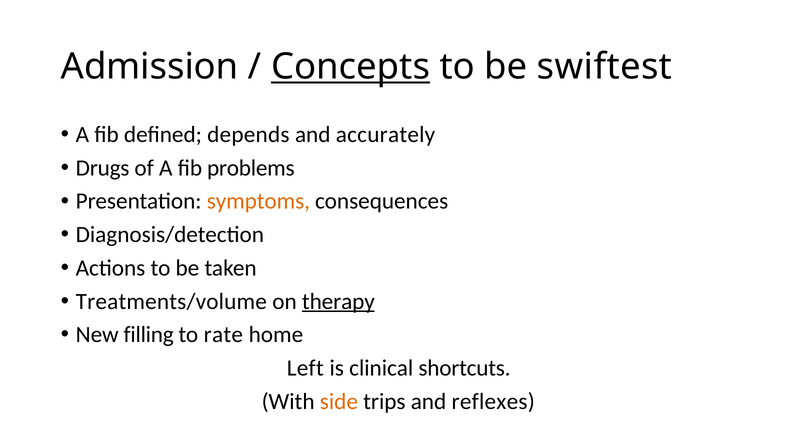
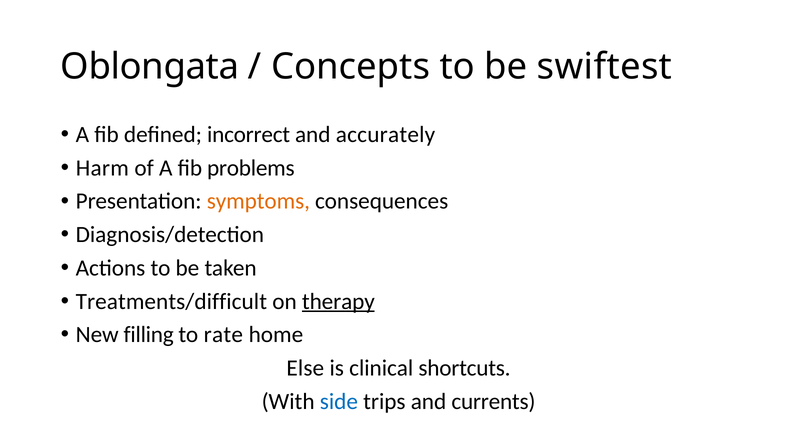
Admission: Admission -> Oblongata (150, 67)
Concepts underline: present -> none (351, 67)
depends: depends -> incorrect (249, 135)
Drugs: Drugs -> Harm (102, 168)
Treatments/volume: Treatments/volume -> Treatments/difficult (171, 302)
Left: Left -> Else (305, 368)
side colour: orange -> blue (339, 402)
reflexes: reflexes -> currents (493, 402)
